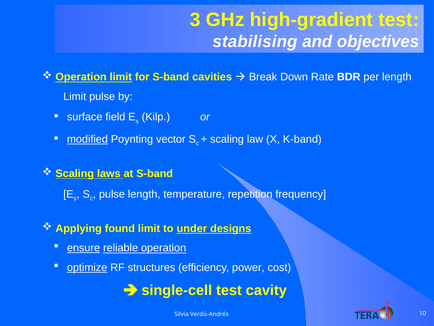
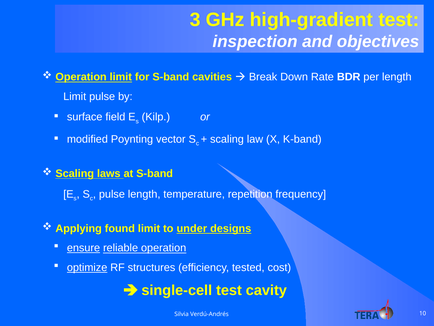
stabilising: stabilising -> inspection (255, 41)
modified underline: present -> none (87, 139)
power: power -> tested (248, 267)
